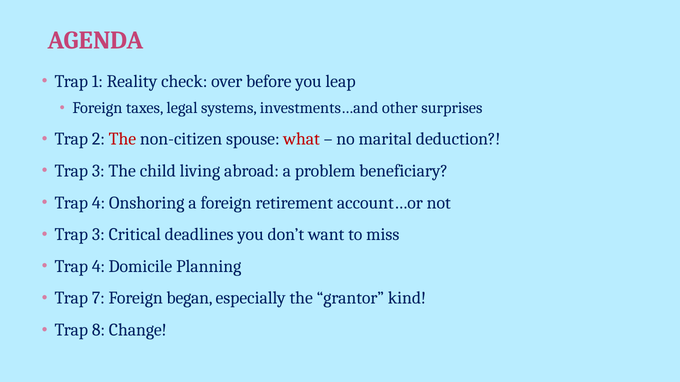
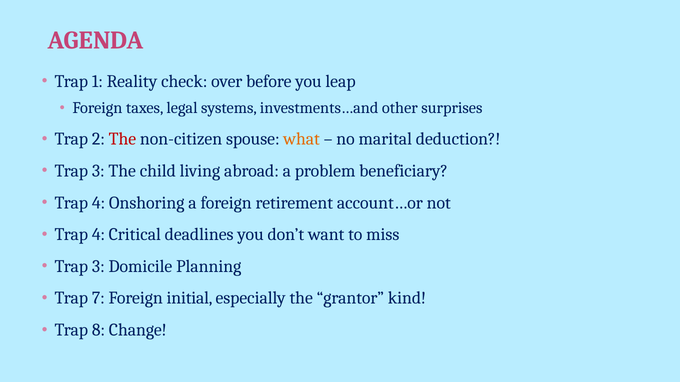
what colour: red -> orange (302, 139)
3: 3 -> 4 (99, 235)
4: 4 -> 3 (98, 267)
began: began -> initial (190, 299)
